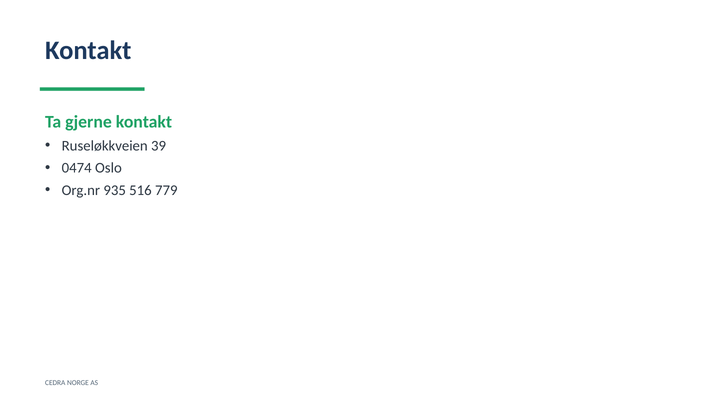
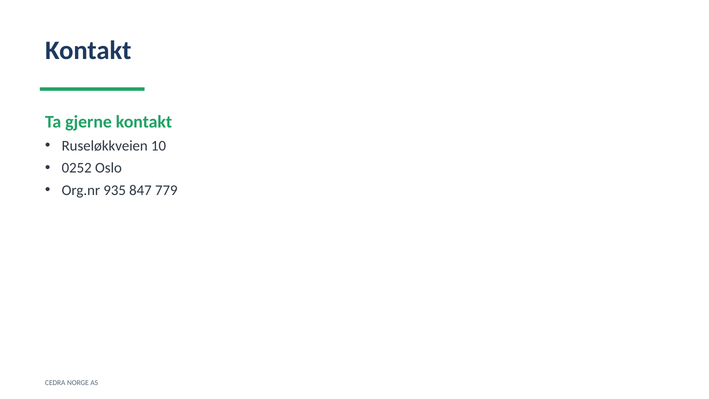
39: 39 -> 10 (159, 146)
0474: 0474 -> 0252 (77, 168)
516: 516 -> 847 (140, 190)
